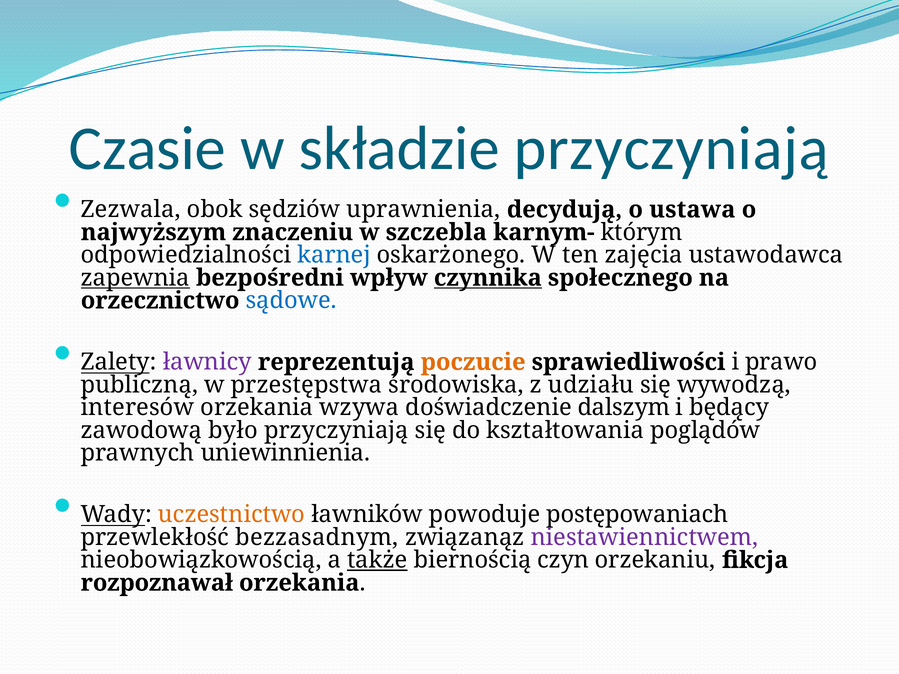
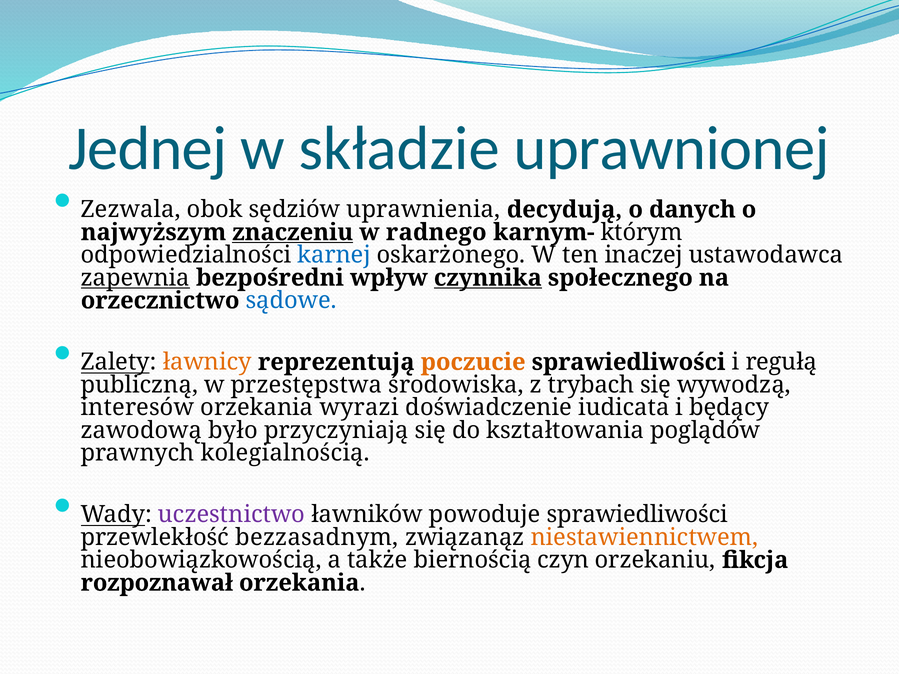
Czasie: Czasie -> Jednej (148, 148)
składzie przyczyniają: przyczyniają -> uprawnionej (672, 148)
ustawa: ustawa -> danych (692, 210)
znaczeniu underline: none -> present (293, 232)
szczebla: szczebla -> radnego (436, 232)
zajęcia: zajęcia -> inaczej (644, 255)
ławnicy colour: purple -> orange (207, 362)
prawo: prawo -> regułą (781, 362)
udziału: udziału -> trybach (591, 385)
wzywa: wzywa -> wyrazi (359, 408)
dalszym: dalszym -> iudicata (624, 408)
uniewinnienia: uniewinnienia -> kolegialnością (285, 453)
uczestnictwo colour: orange -> purple (232, 515)
powoduje postępowaniach: postępowaniach -> sprawiedliwości (637, 515)
niestawiennictwem colour: purple -> orange (644, 538)
także underline: present -> none (377, 560)
